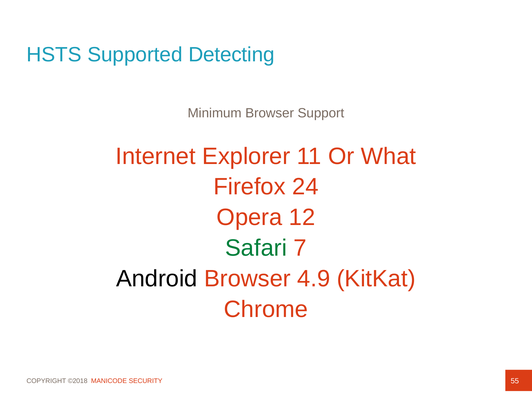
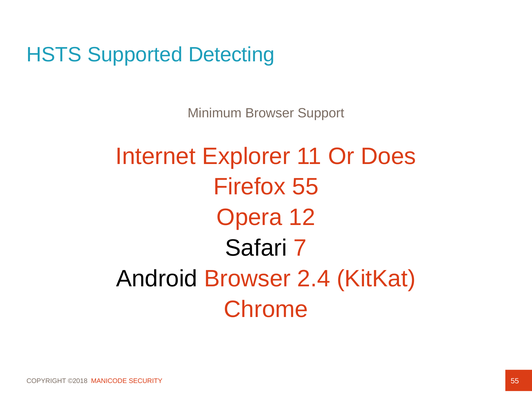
What: What -> Does (389, 156)
Firefox 24: 24 -> 55 (305, 187)
Safari colour: green -> black (256, 248)
4.9: 4.9 -> 2.4 (314, 279)
